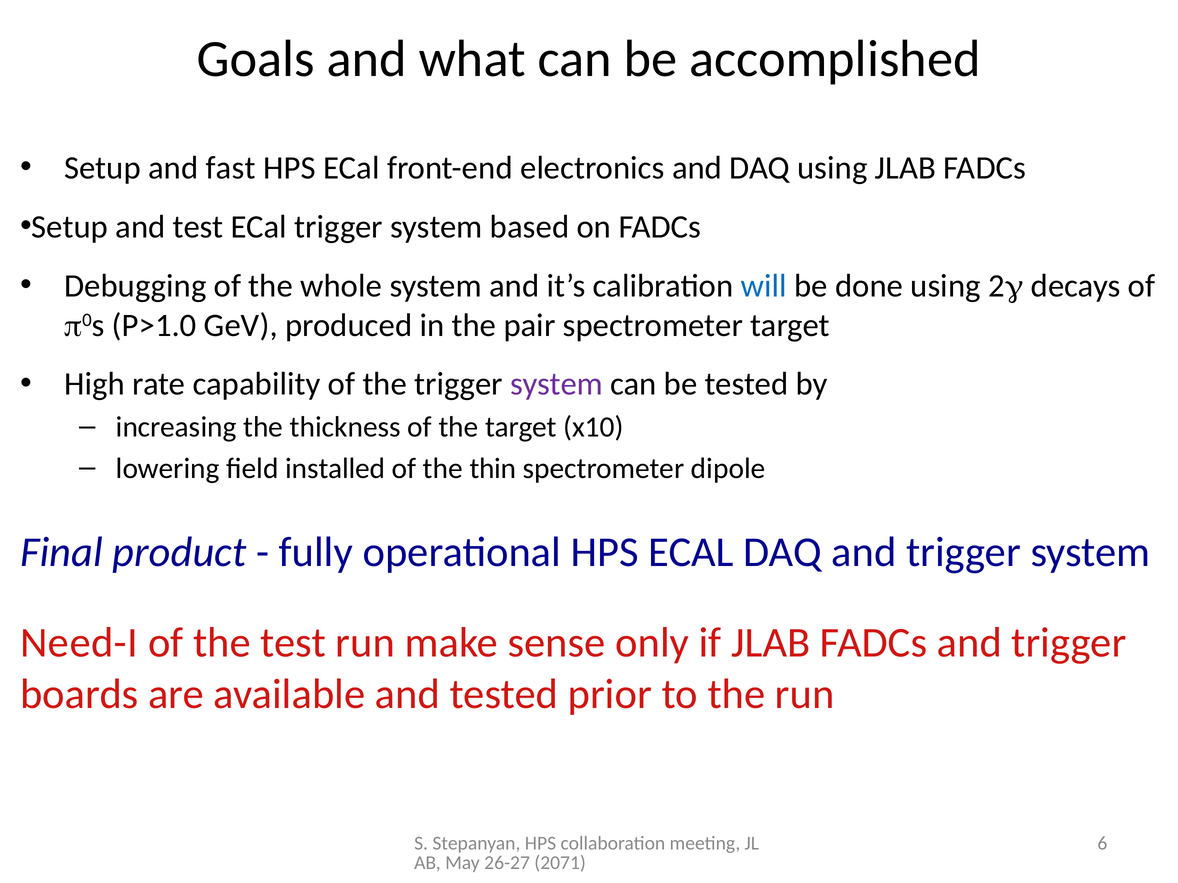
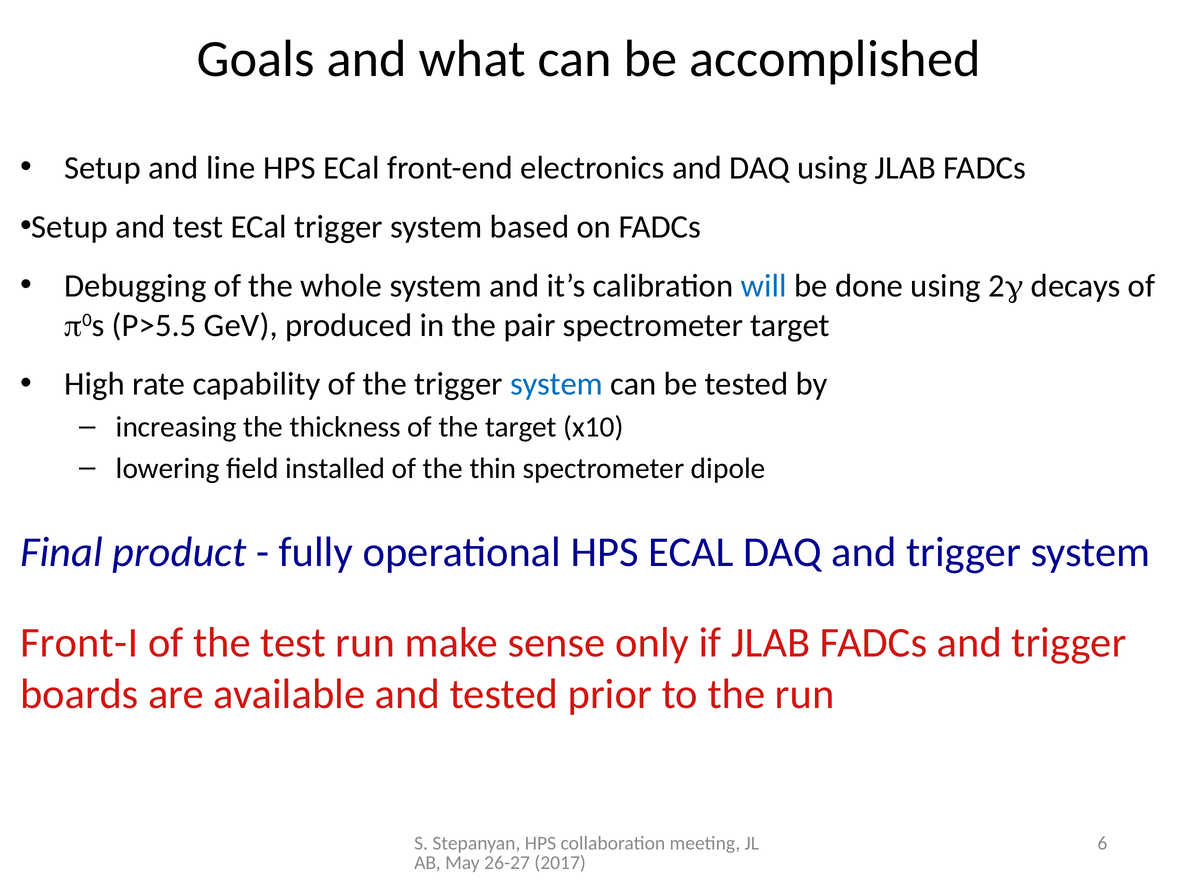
fast: fast -> line (231, 168)
P>1.0: P>1.0 -> P>5.5 (154, 325)
system colour: purple -> blue (556, 384)
Need-I: Need-I -> Front-I (79, 643)
2071: 2071 -> 2017 (560, 863)
